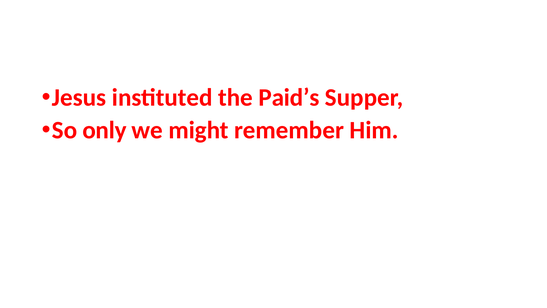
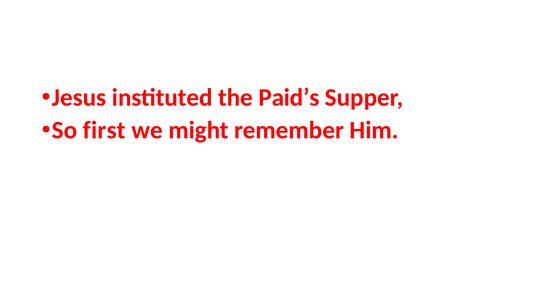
only: only -> first (104, 130)
